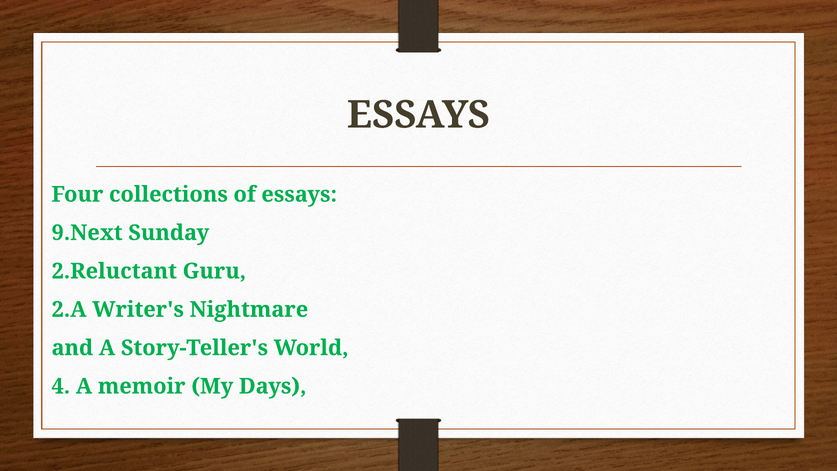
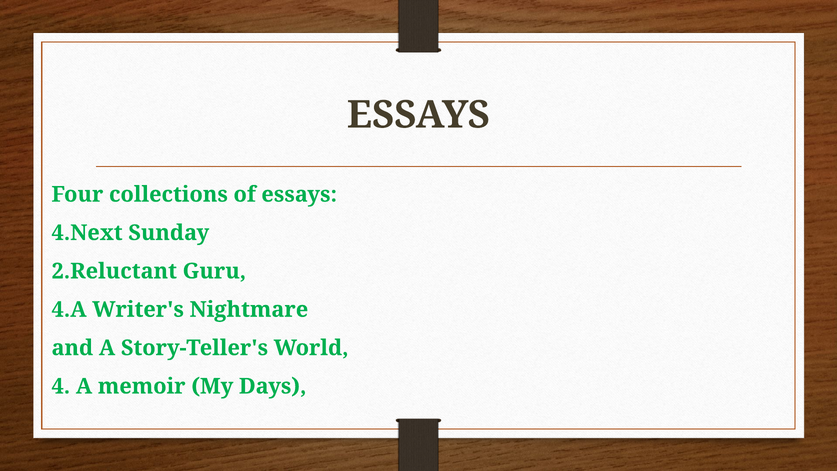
9.Next: 9.Next -> 4.Next (87, 233)
2.A: 2.A -> 4.A (69, 309)
